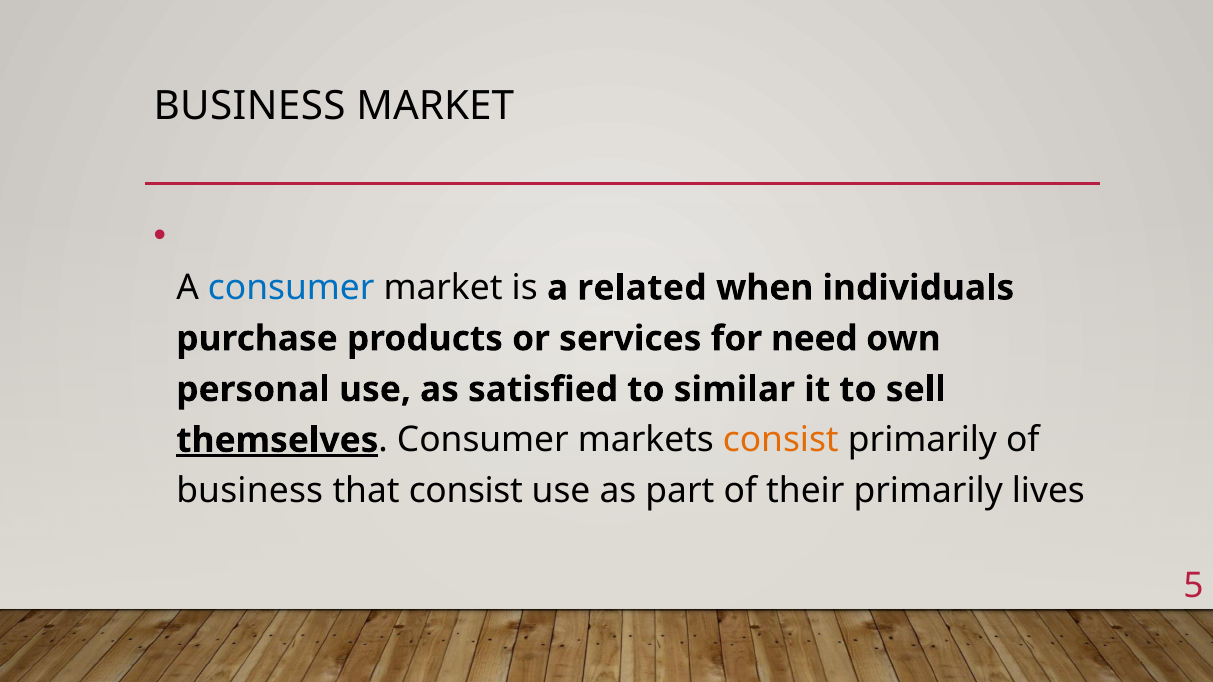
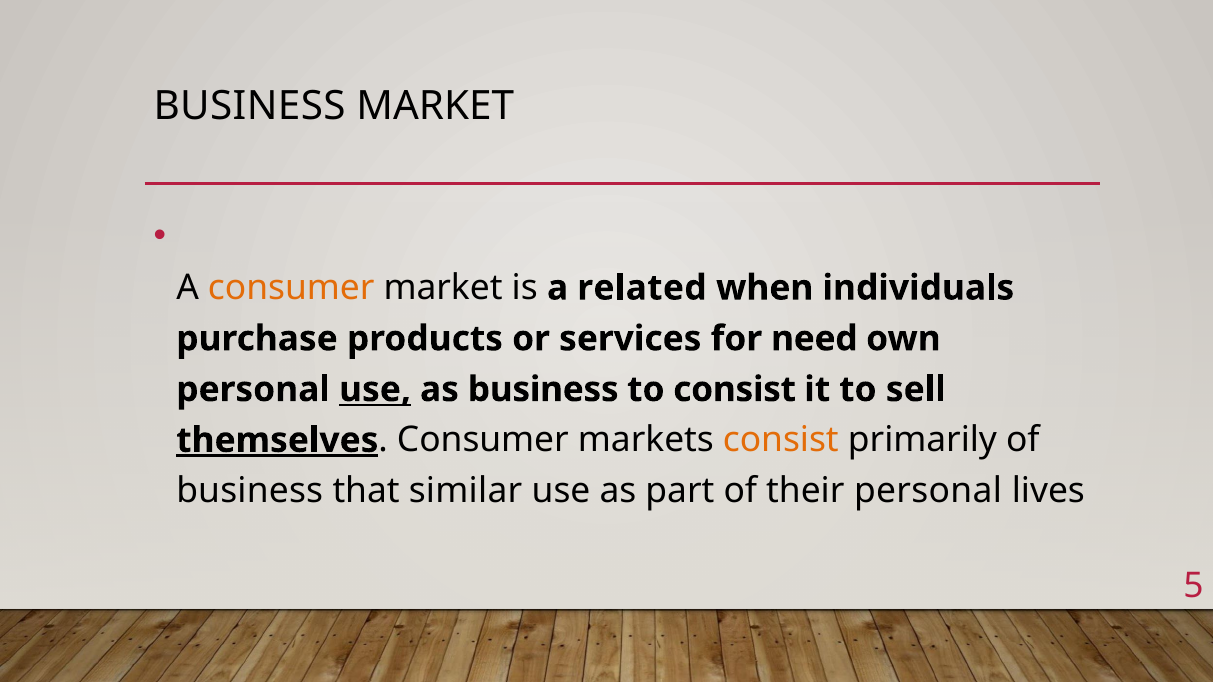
consumer colour: blue -> orange (291, 288)
use underline: none -> present (375, 390)
as satisfied: satisfied -> business (543, 390)
to similar: similar -> consist (735, 390)
that consist: consist -> similar (466, 491)
their primarily: primarily -> personal (928, 491)
